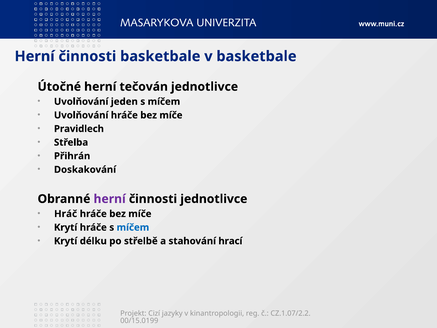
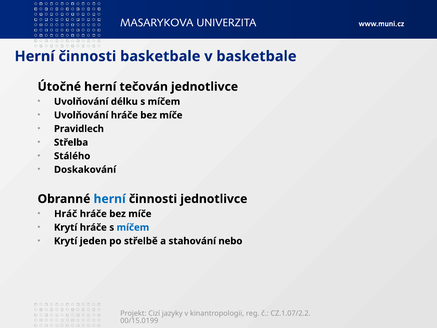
jeden: jeden -> délku (124, 102)
Přihrán: Přihrán -> Stálého (72, 156)
herní colour: purple -> blue (110, 199)
délku: délku -> jeden (93, 241)
hrací: hrací -> nebo (230, 241)
